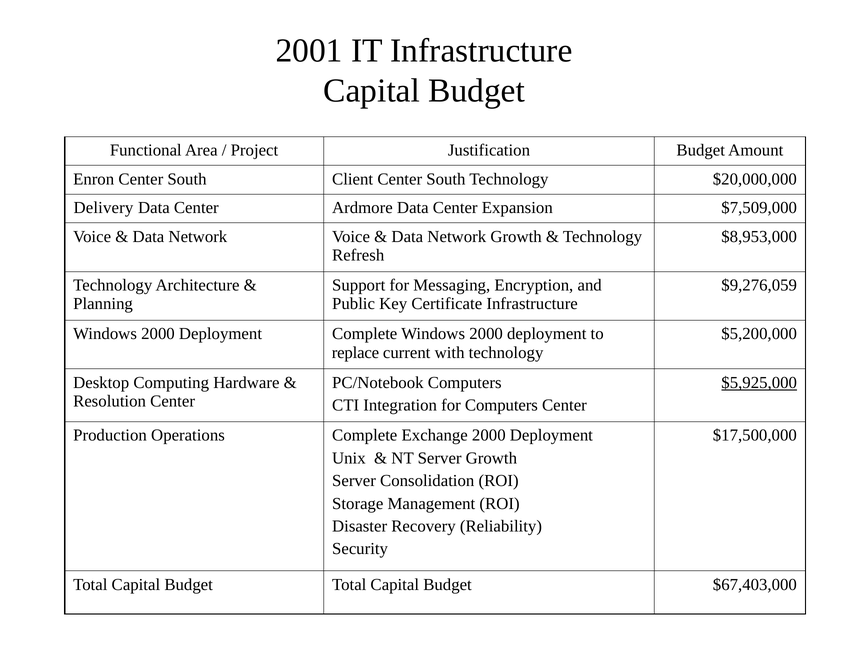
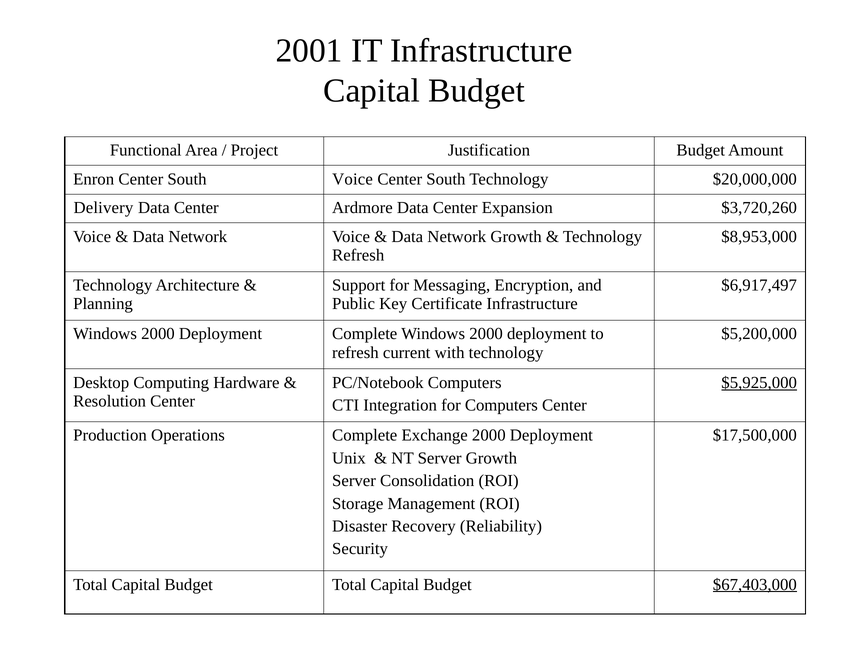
South Client: Client -> Voice (353, 179)
$7,509,000: $7,509,000 -> $3,720,260 (759, 208)
$9,276,059: $9,276,059 -> $6,917,497 (759, 285)
replace: replace -> refresh (355, 353)
$67,403,000 underline: none -> present (755, 585)
